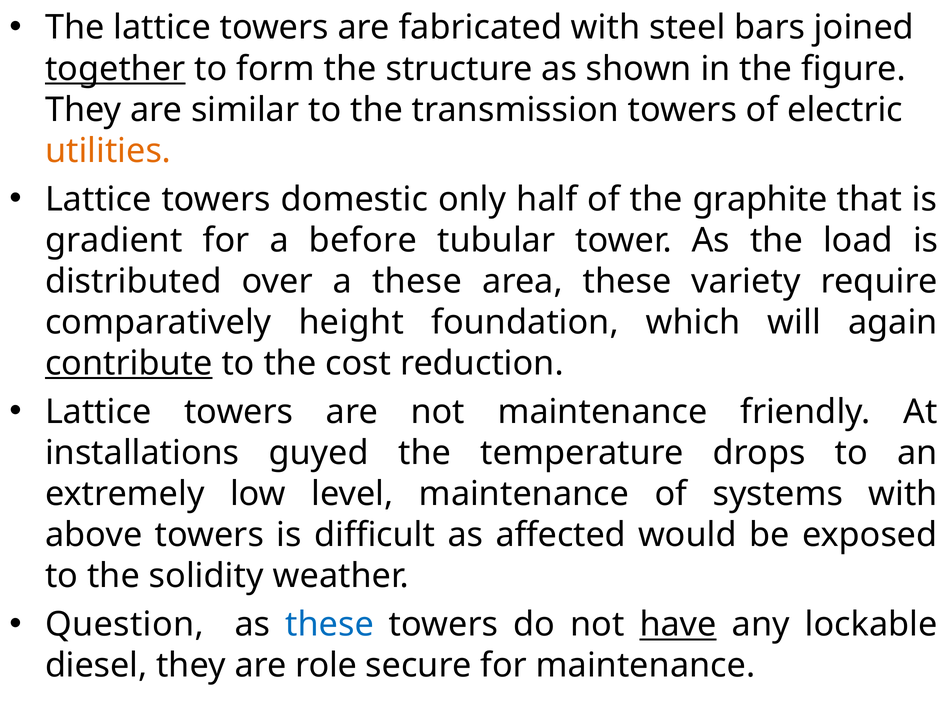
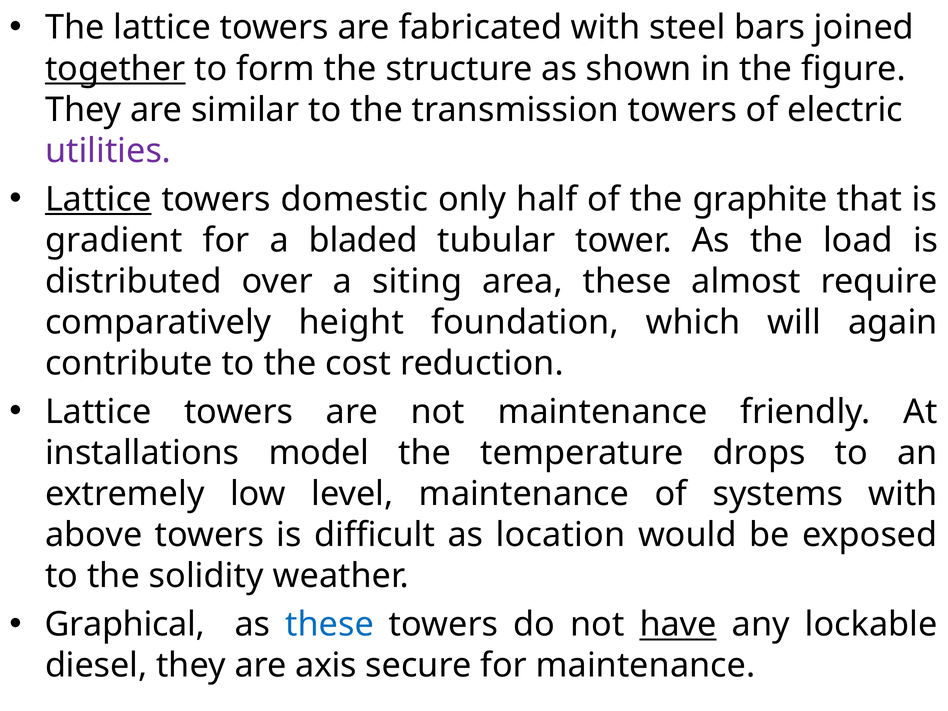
utilities colour: orange -> purple (108, 151)
Lattice underline: none -> present (98, 199)
before: before -> bladed (363, 240)
a these: these -> siting (417, 281)
variety: variety -> almost (746, 281)
contribute underline: present -> none (129, 364)
guyed: guyed -> model (319, 453)
affected: affected -> location (561, 535)
Question: Question -> Graphical (125, 625)
role: role -> axis (326, 666)
